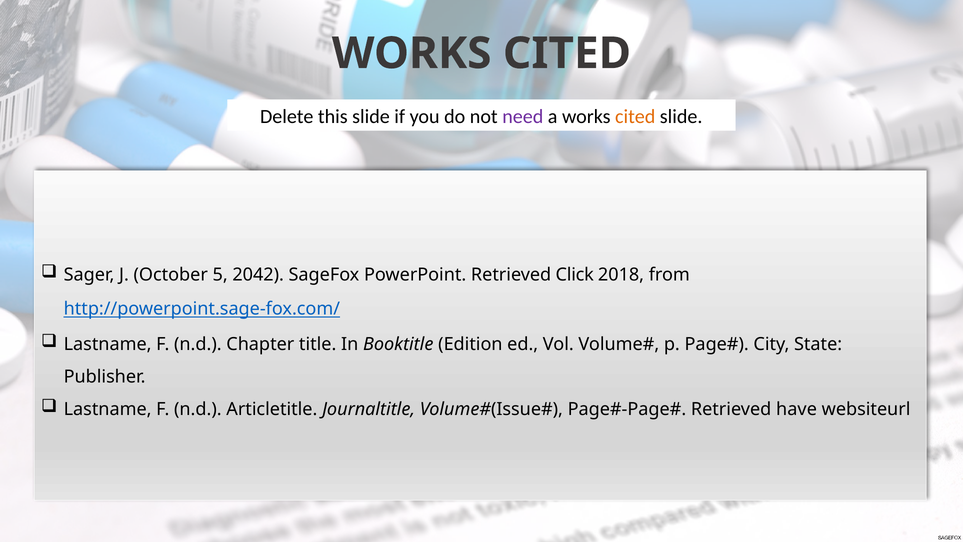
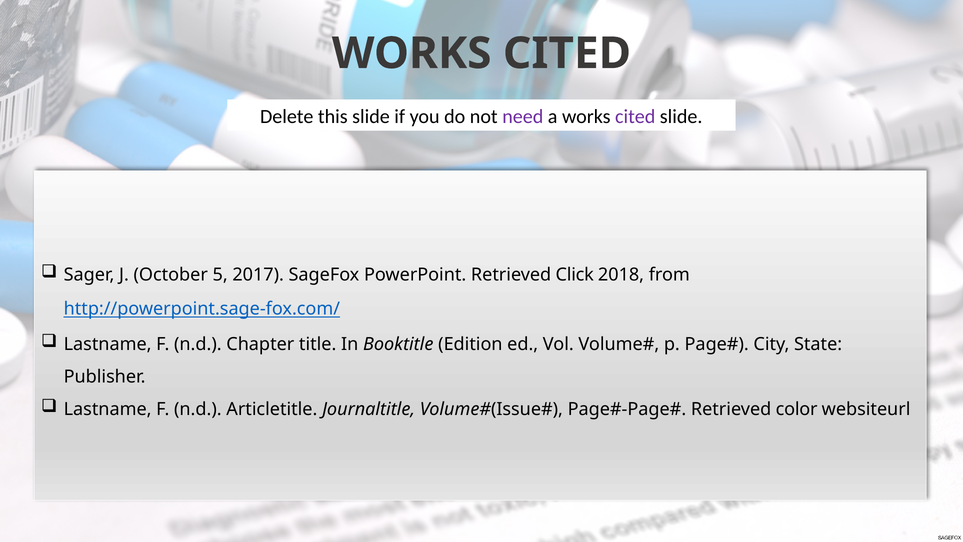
cited colour: orange -> purple (635, 116)
2042: 2042 -> 2017 (258, 275)
have: have -> color (797, 409)
